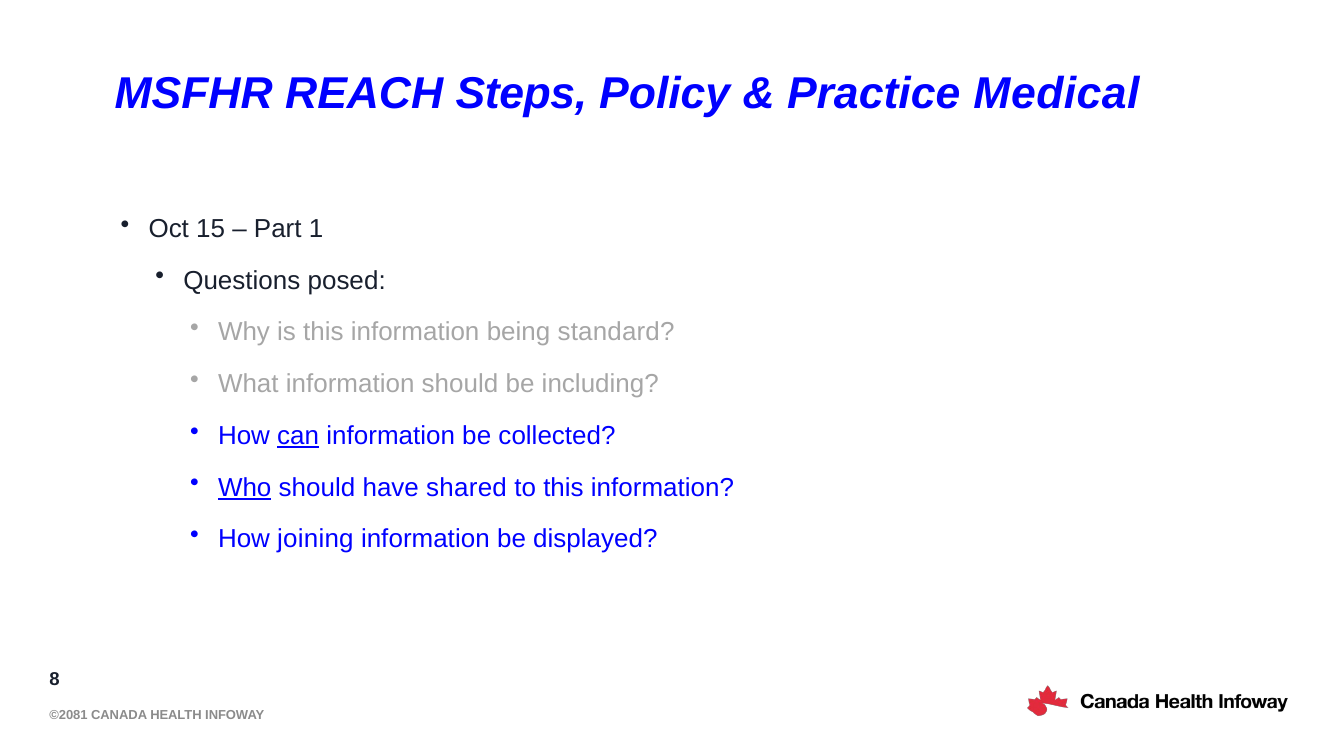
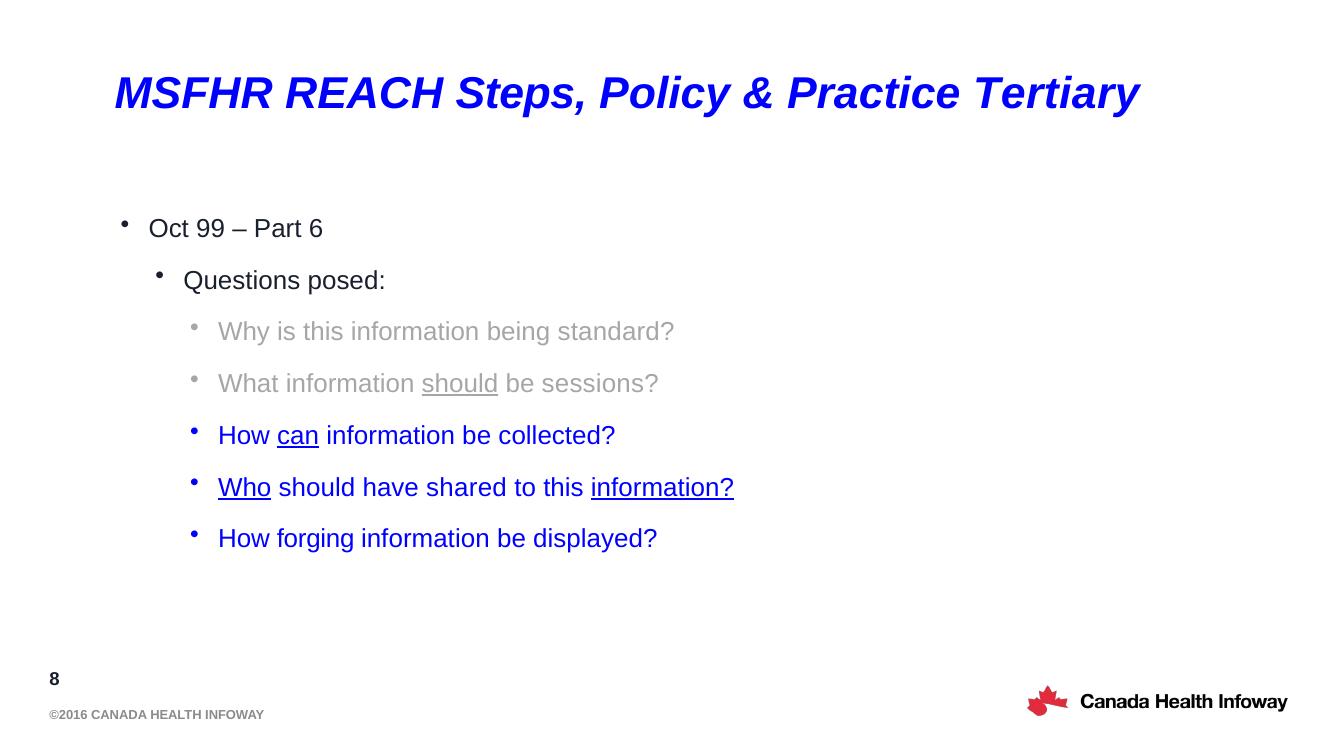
Medical: Medical -> Tertiary (1056, 94)
15: 15 -> 99 (211, 229)
1: 1 -> 6 (316, 229)
should underline: none -> present (460, 384)
including: including -> sessions (600, 384)
information underline: none -> present (662, 487)
joining: joining -> forging (316, 539)
©2081: ©2081 -> ©2016 (68, 714)
